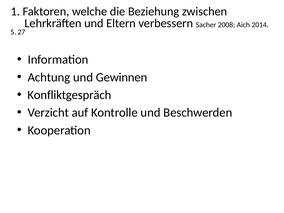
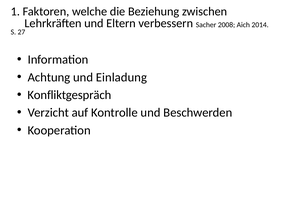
Gewinnen: Gewinnen -> Einladung (121, 77)
